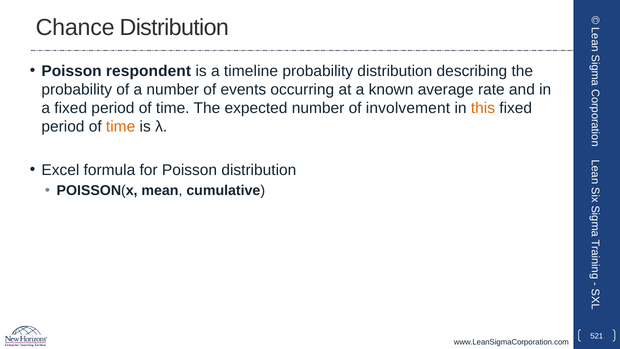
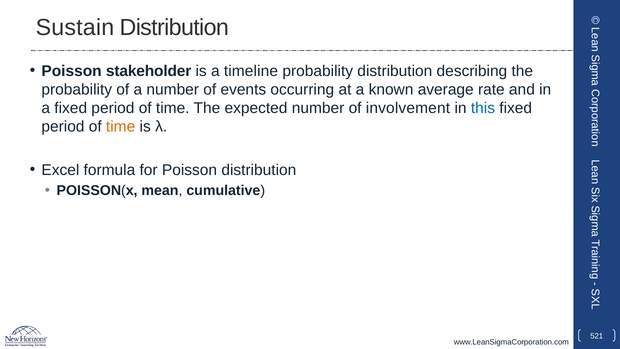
Chance: Chance -> Sustain (75, 28)
respondent: respondent -> stakeholder (149, 71)
this colour: orange -> blue (483, 108)
